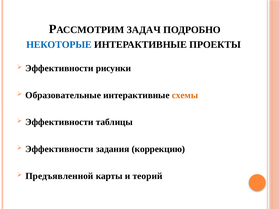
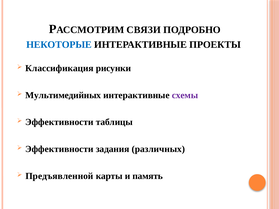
ЗАДАЧ: ЗАДАЧ -> СВЯЗИ (144, 30)
Эффективности: Эффективности -> Классификация (59, 68)
Образовательные: Образовательные -> Мультимедийных (63, 95)
схемы colour: orange -> purple (185, 95)
коррекцию: коррекцию -> различных (158, 149)
теорий: теорий -> память (148, 176)
